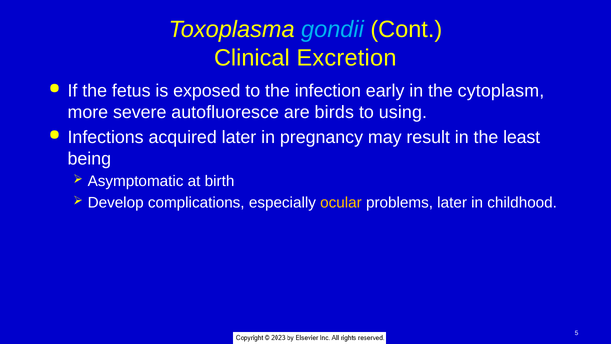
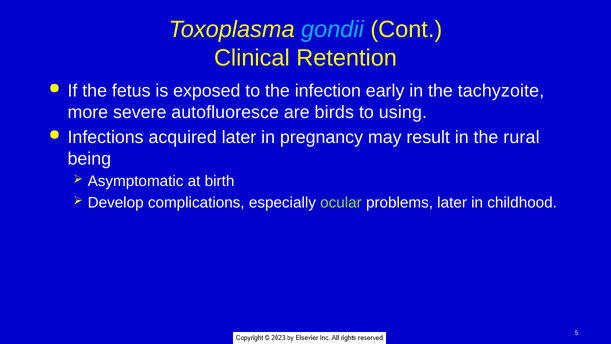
Excretion: Excretion -> Retention (347, 58)
cytoplasm: cytoplasm -> tachyzoite (501, 91)
least: least -> rural (521, 137)
ocular colour: yellow -> light green (341, 203)
